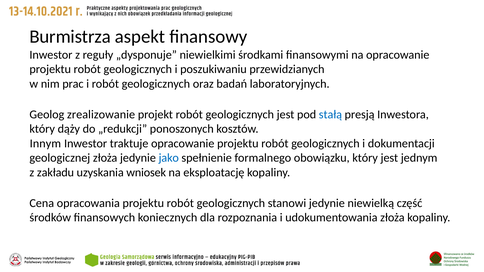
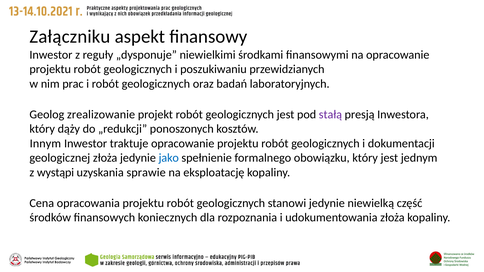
Burmistrza: Burmistrza -> Załączniku (70, 37)
stałą colour: blue -> purple (330, 115)
zakładu: zakładu -> wystąpi (56, 173)
wniosek: wniosek -> sprawie (146, 173)
